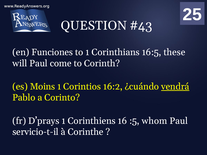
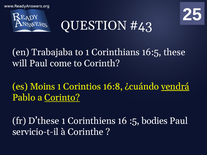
Funciones: Funciones -> Trabajaba (52, 52)
16:2: 16:2 -> 16:8 (113, 87)
Corinto underline: none -> present (62, 98)
D’prays: D’prays -> D’these (44, 121)
whom: whom -> bodies (155, 121)
